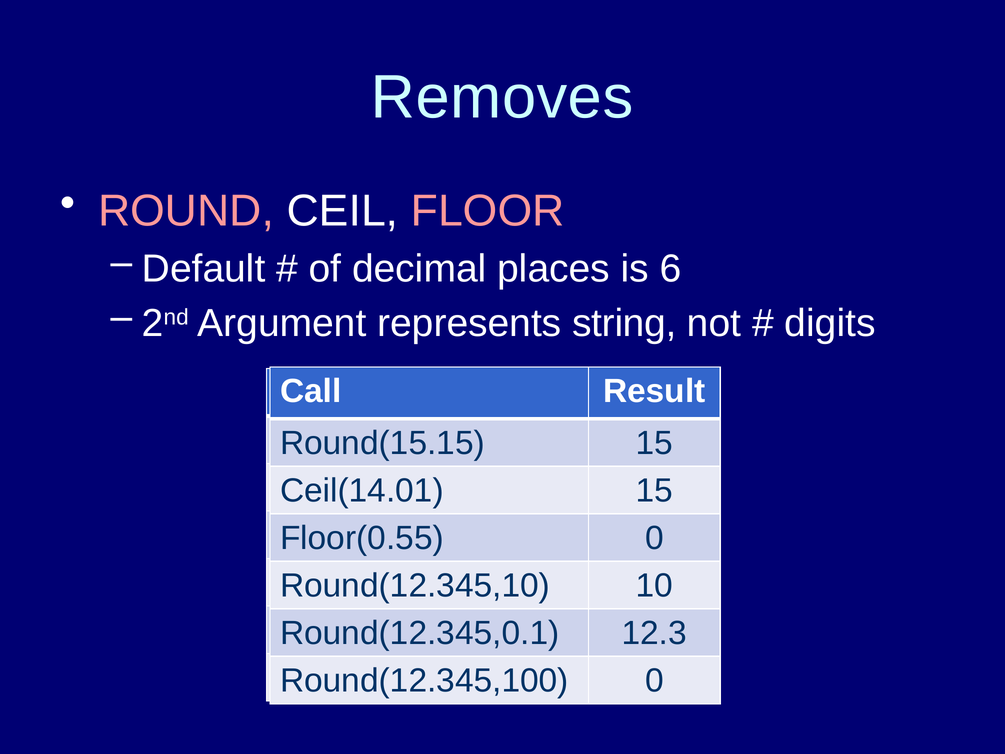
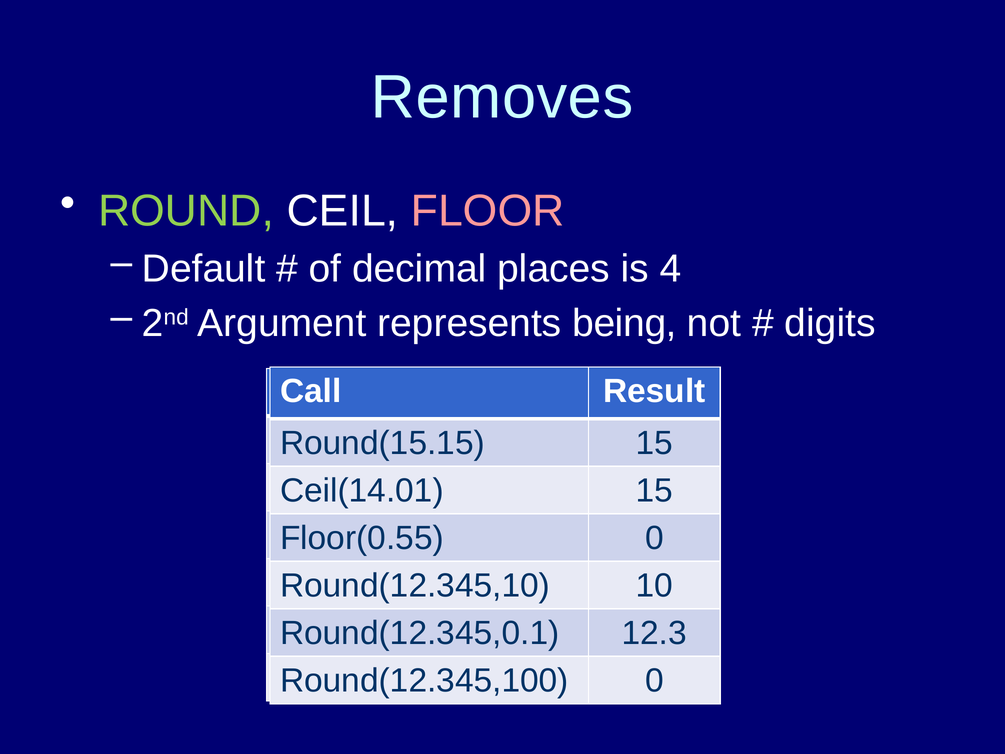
ROUND colour: pink -> light green (186, 211)
6: 6 -> 4 (671, 269)
string: string -> being (624, 323)
